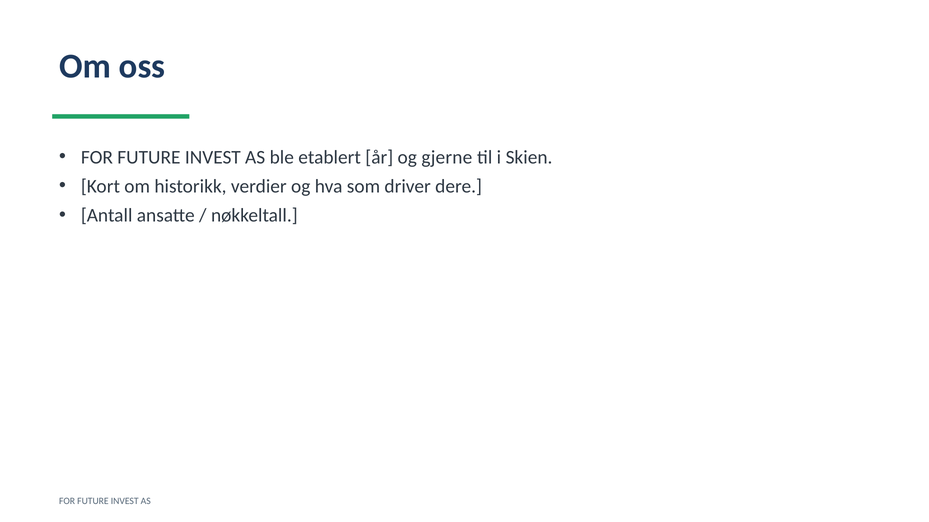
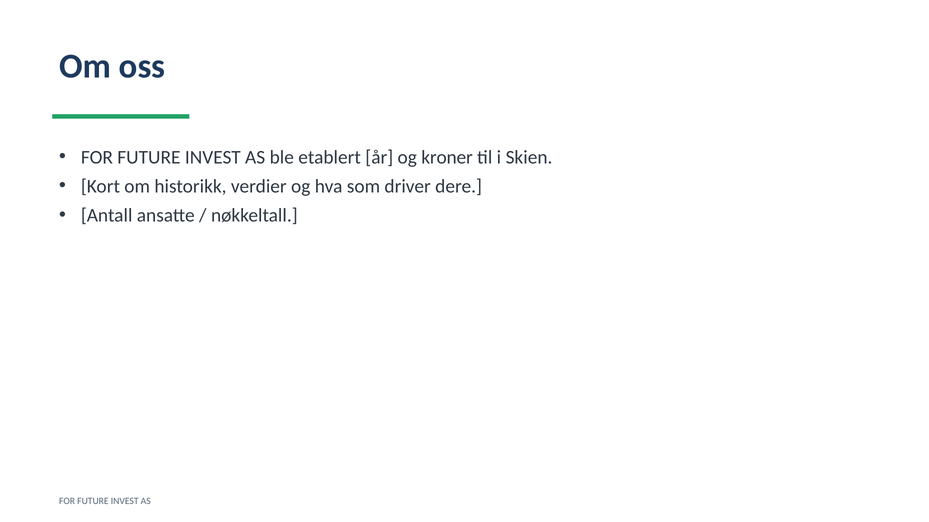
gjerne: gjerne -> kroner (447, 157)
